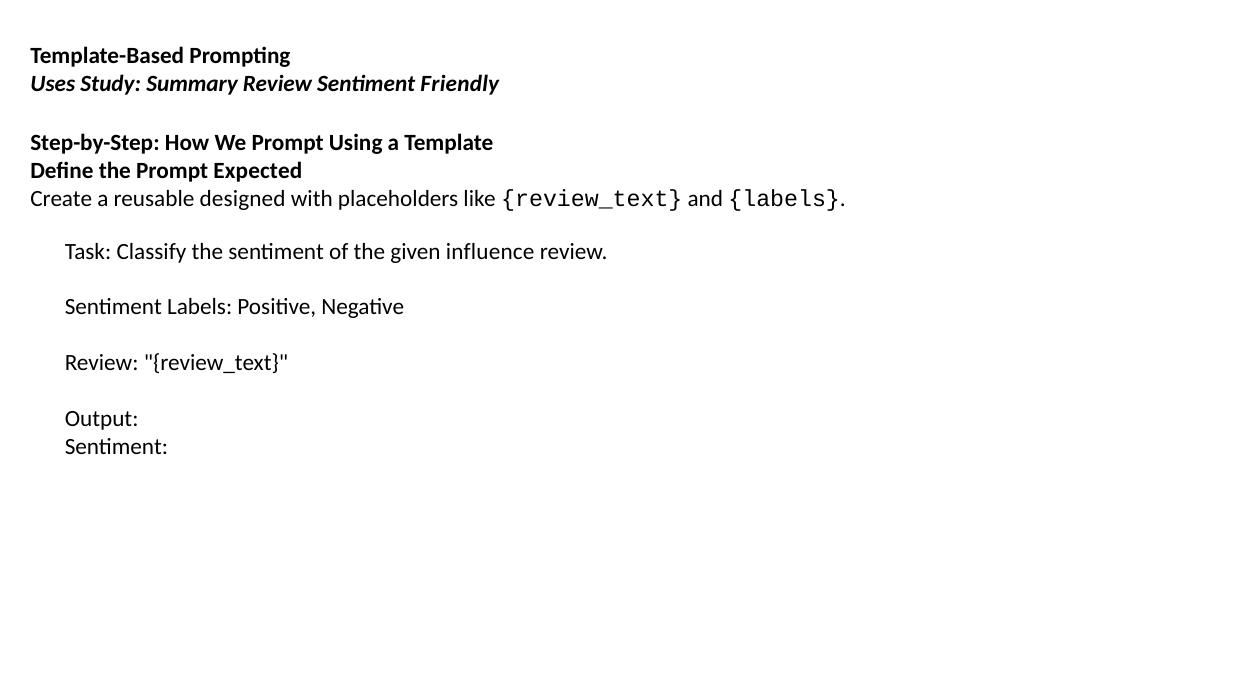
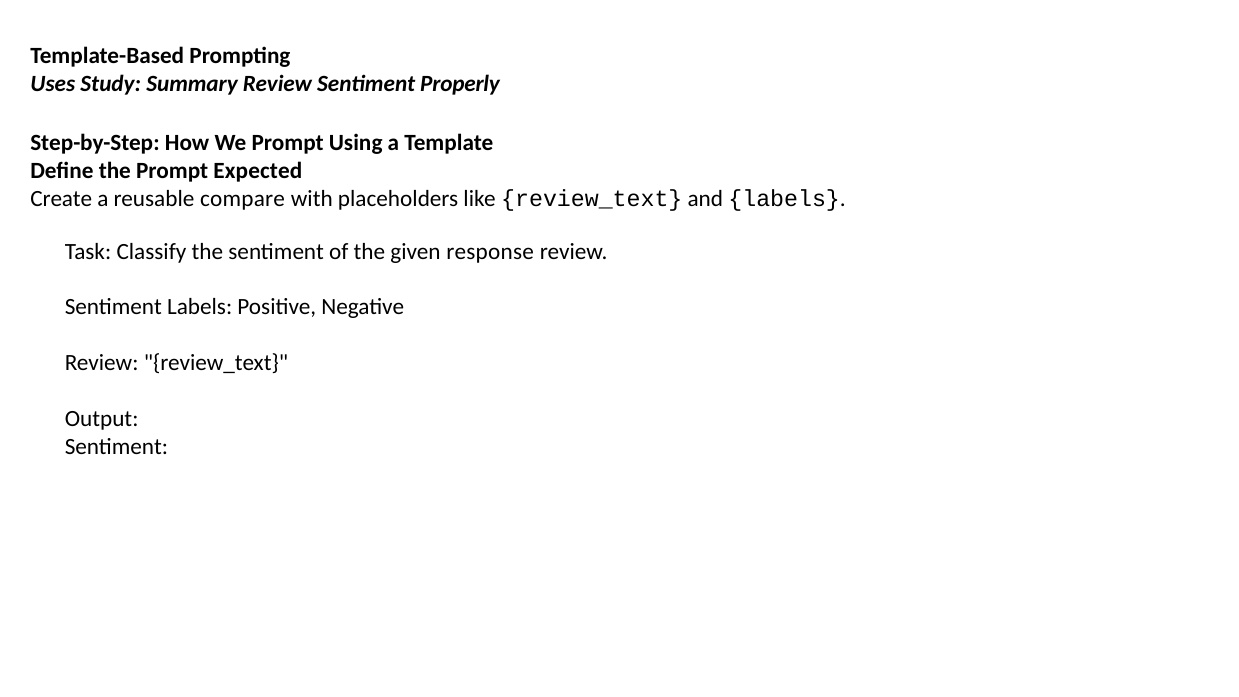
Friendly: Friendly -> Properly (460, 84)
designed: designed -> compare (243, 199)
influence: influence -> response (490, 251)
